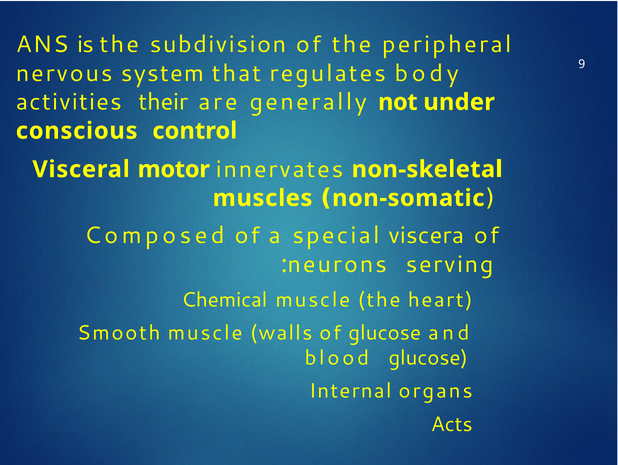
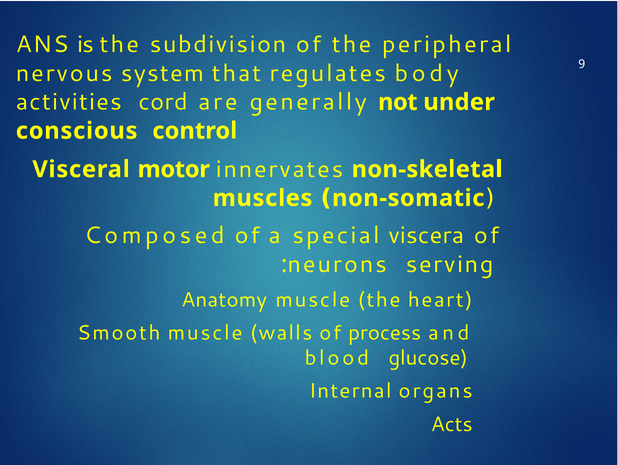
their: their -> cord (163, 102)
Chemical: Chemical -> Anatomy (224, 300)
of glucose: glucose -> process (385, 333)
